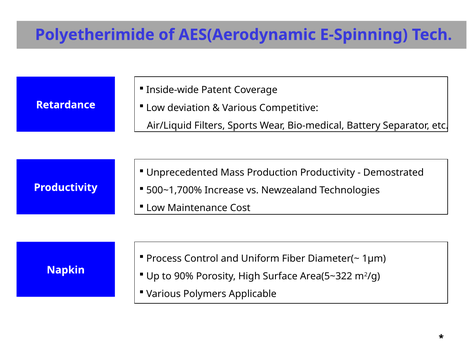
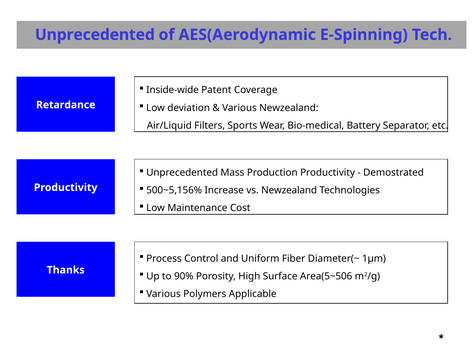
Polyetherimide: Polyetherimide -> Unprecedented (95, 35)
Various Competitive: Competitive -> Newzealand (289, 108)
500~1,700%: 500~1,700% -> 500~5,156% (174, 190)
Napkin: Napkin -> Thanks (66, 270)
Area(5~322: Area(5~322 -> Area(5~506 (326, 276)
